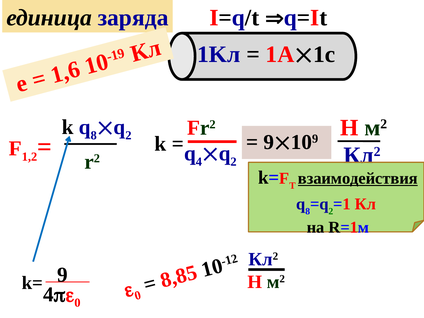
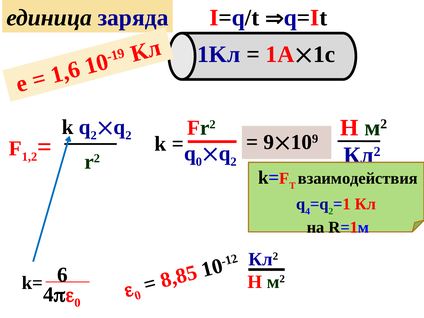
8: 8 -> 2 (94, 135)
4: 4 -> 0 (199, 162)
взаимодействия underline: present -> none (358, 178)
8: 8 -> 4 (308, 211)
k= 9: 9 -> 6 (62, 275)
